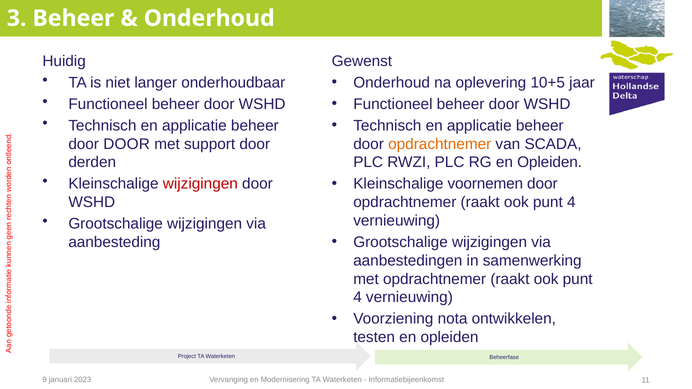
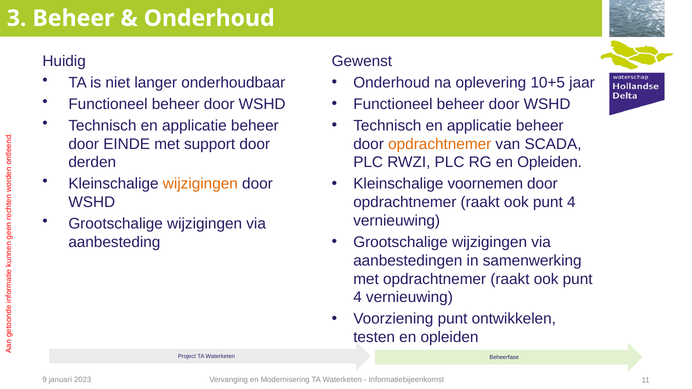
door DOOR: DOOR -> EINDE (127, 144)
wijzigingen colour: red -> orange (200, 184)
Voorziening nota: nota -> punt (453, 319)
